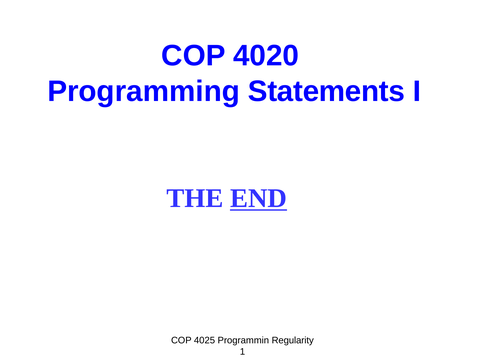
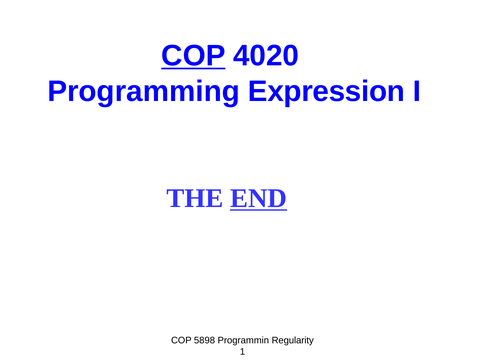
COP underline: none -> present (193, 56)
Statements: Statements -> Expression (326, 91)
4025: 4025 -> 5898 (205, 340)
